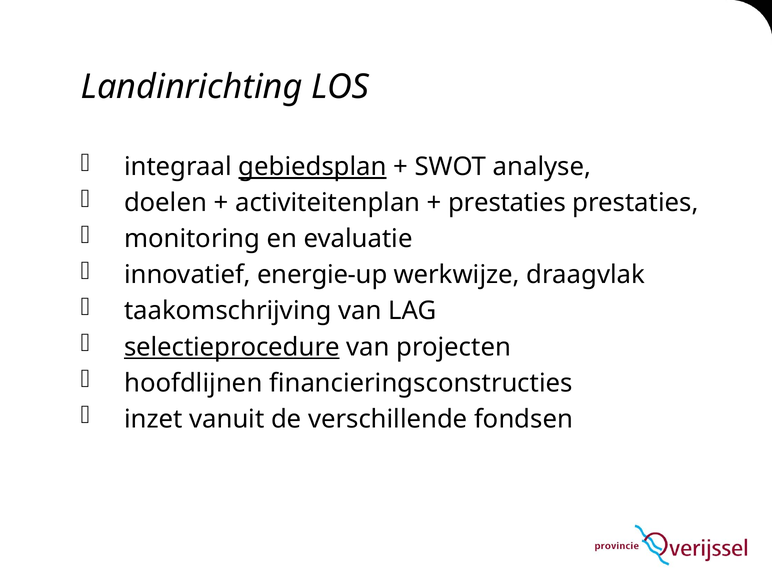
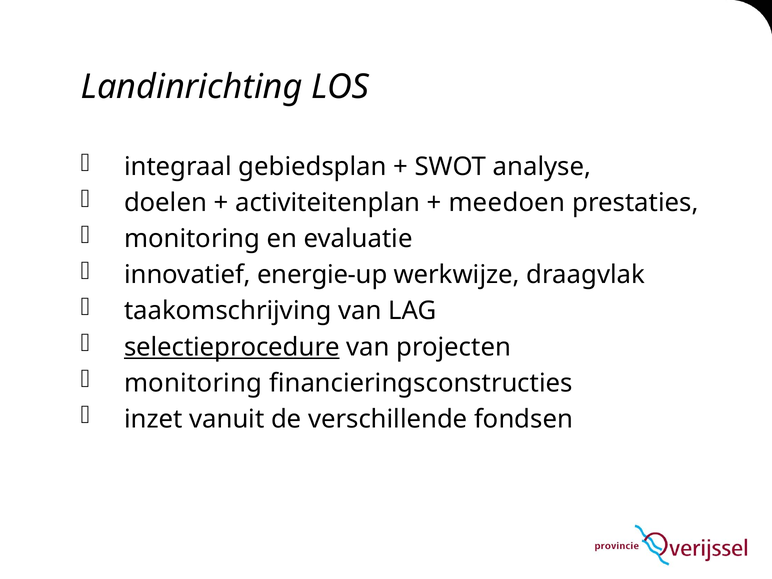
gebiedsplan underline: present -> none (313, 167)
prestaties: prestaties -> meedoen (507, 203)
hoofdlijnen: hoofdlijnen -> monitoring (193, 383)
